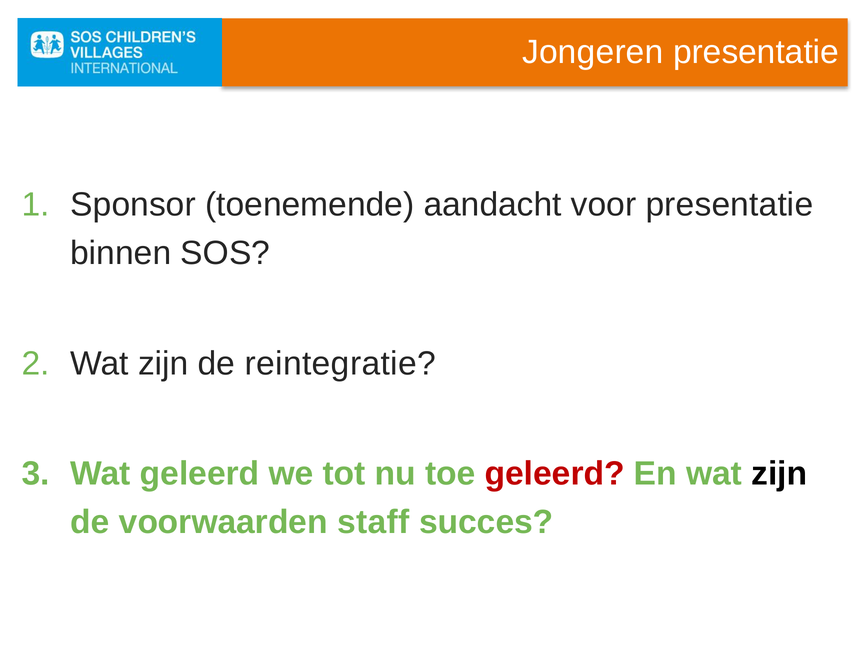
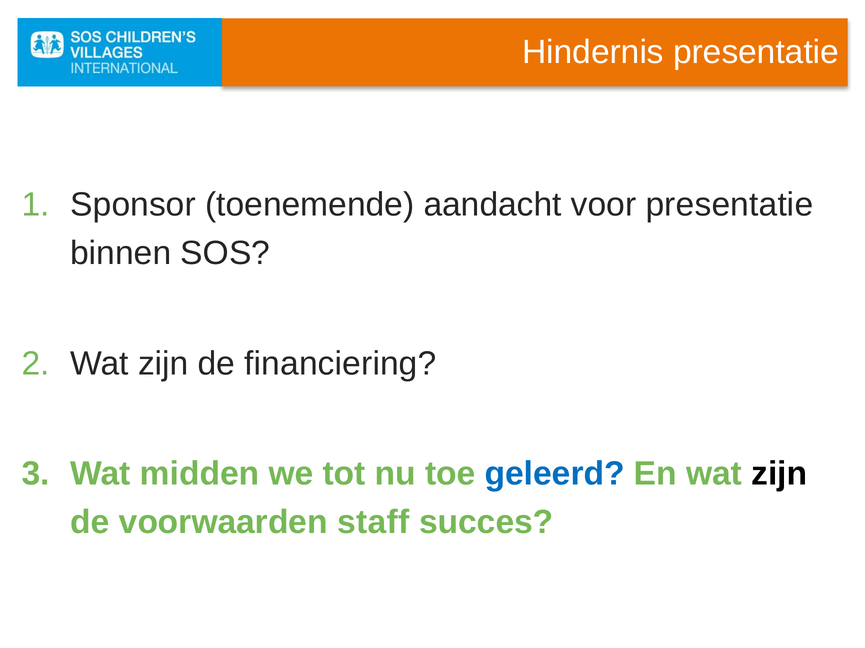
Jongeren: Jongeren -> Hindernis (593, 52)
reintegratie: reintegratie -> financiering (340, 364)
Wat geleerd: geleerd -> midden (200, 474)
geleerd colour: red -> blue (555, 474)
